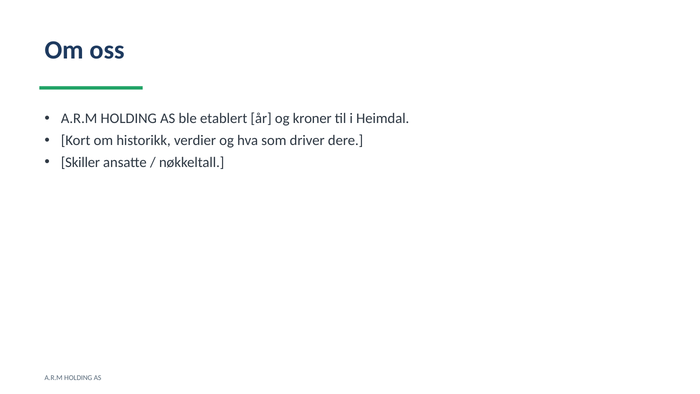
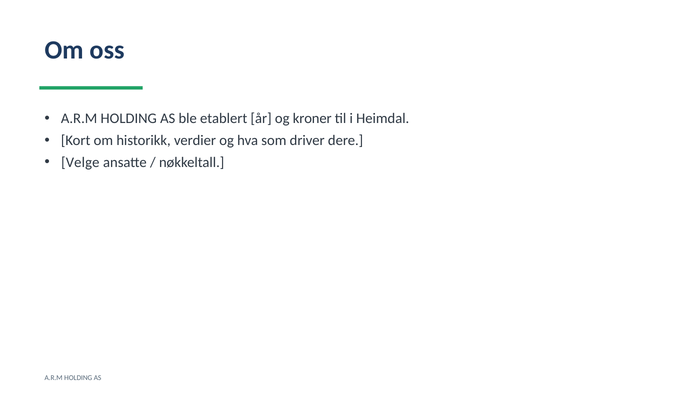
Skiller: Skiller -> Velge (80, 162)
